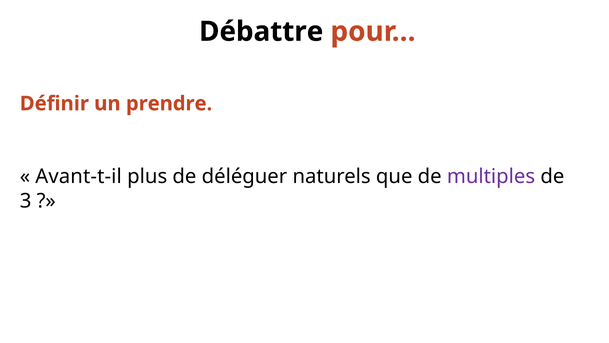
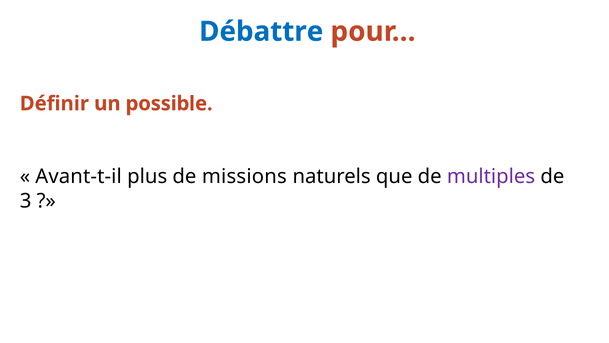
Débattre colour: black -> blue (261, 32)
prendre: prendre -> possible (169, 103)
déléguer: déléguer -> missions (244, 177)
